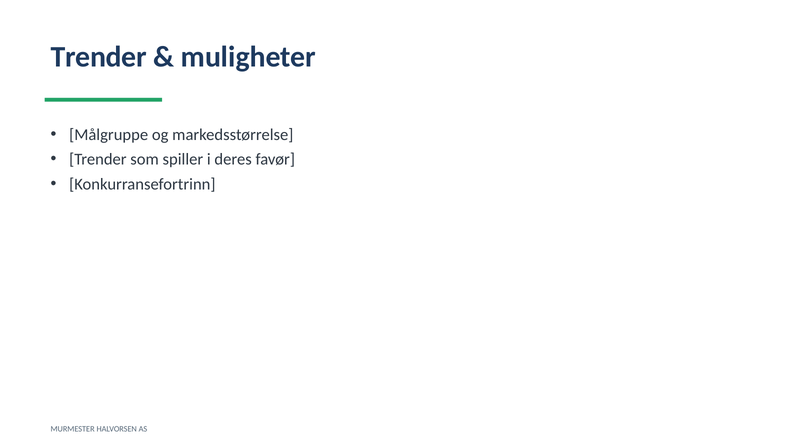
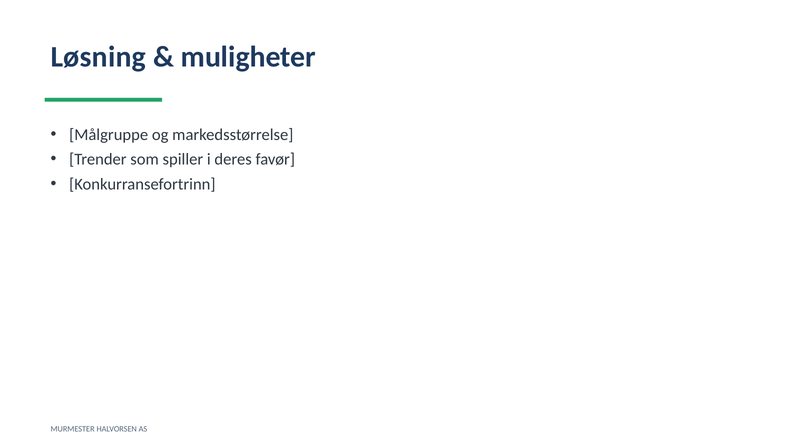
Trender: Trender -> Løsning (98, 57)
